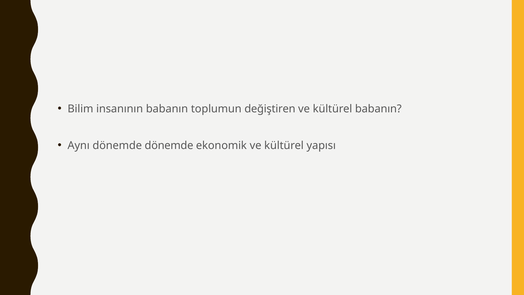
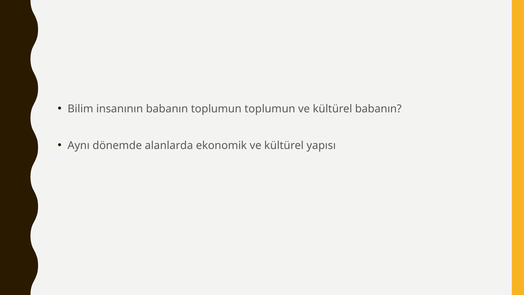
toplumun değiştiren: değiştiren -> toplumun (270, 109)
dönemde dönemde: dönemde -> alanlarda (169, 145)
